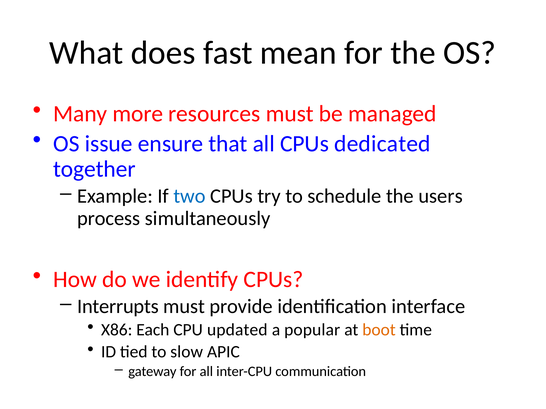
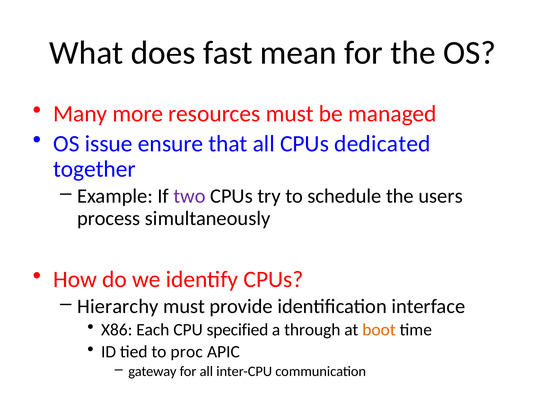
two colour: blue -> purple (190, 196)
Interrupts: Interrupts -> Hierarchy (118, 307)
updated: updated -> specified (237, 330)
popular: popular -> through (312, 330)
slow: slow -> proc (187, 352)
